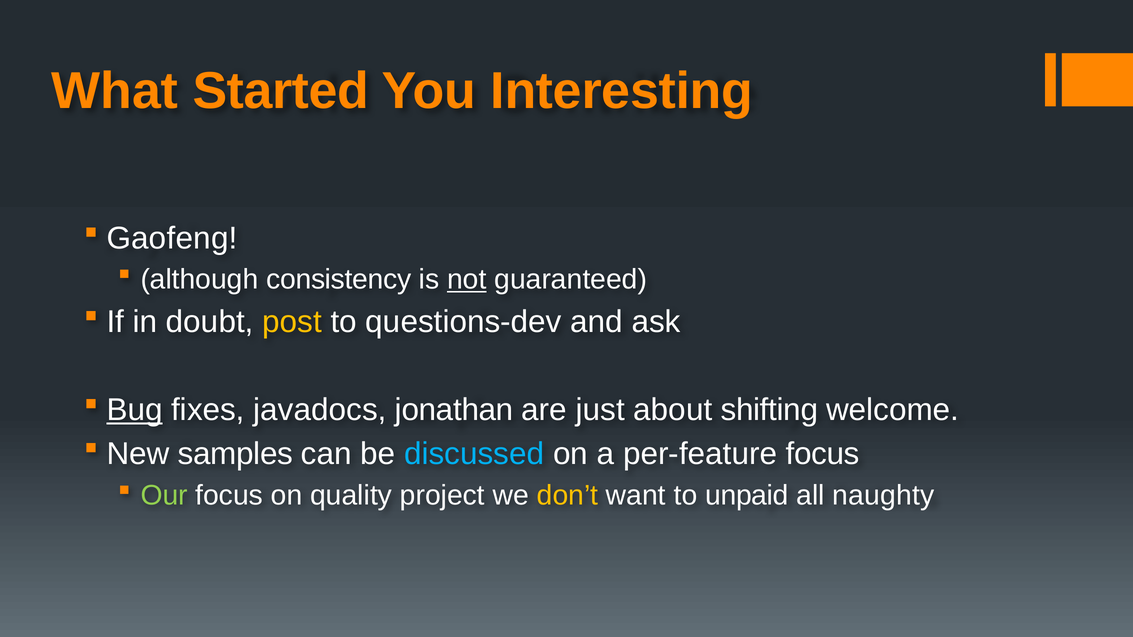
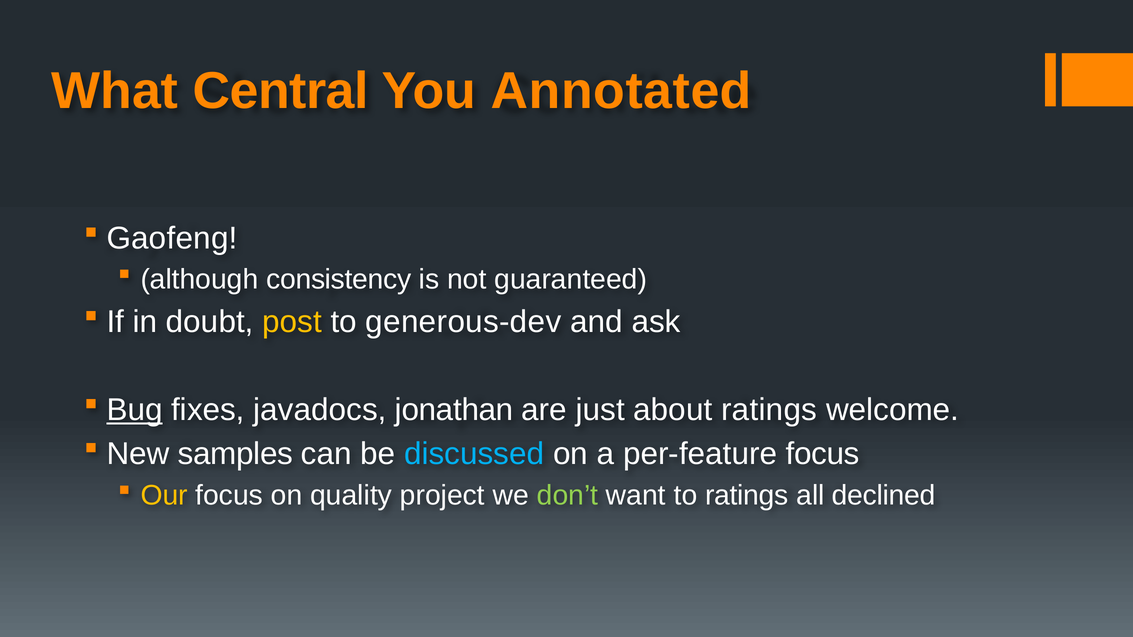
Started: Started -> Central (281, 91)
Interesting: Interesting -> Annotated (621, 91)
not underline: present -> none (467, 280)
questions-dev: questions-dev -> generous-dev (463, 322)
about shifting: shifting -> ratings (769, 410)
Our colour: light green -> yellow (164, 496)
don’t colour: yellow -> light green (567, 496)
to unpaid: unpaid -> ratings (747, 496)
naughty: naughty -> declined (884, 496)
